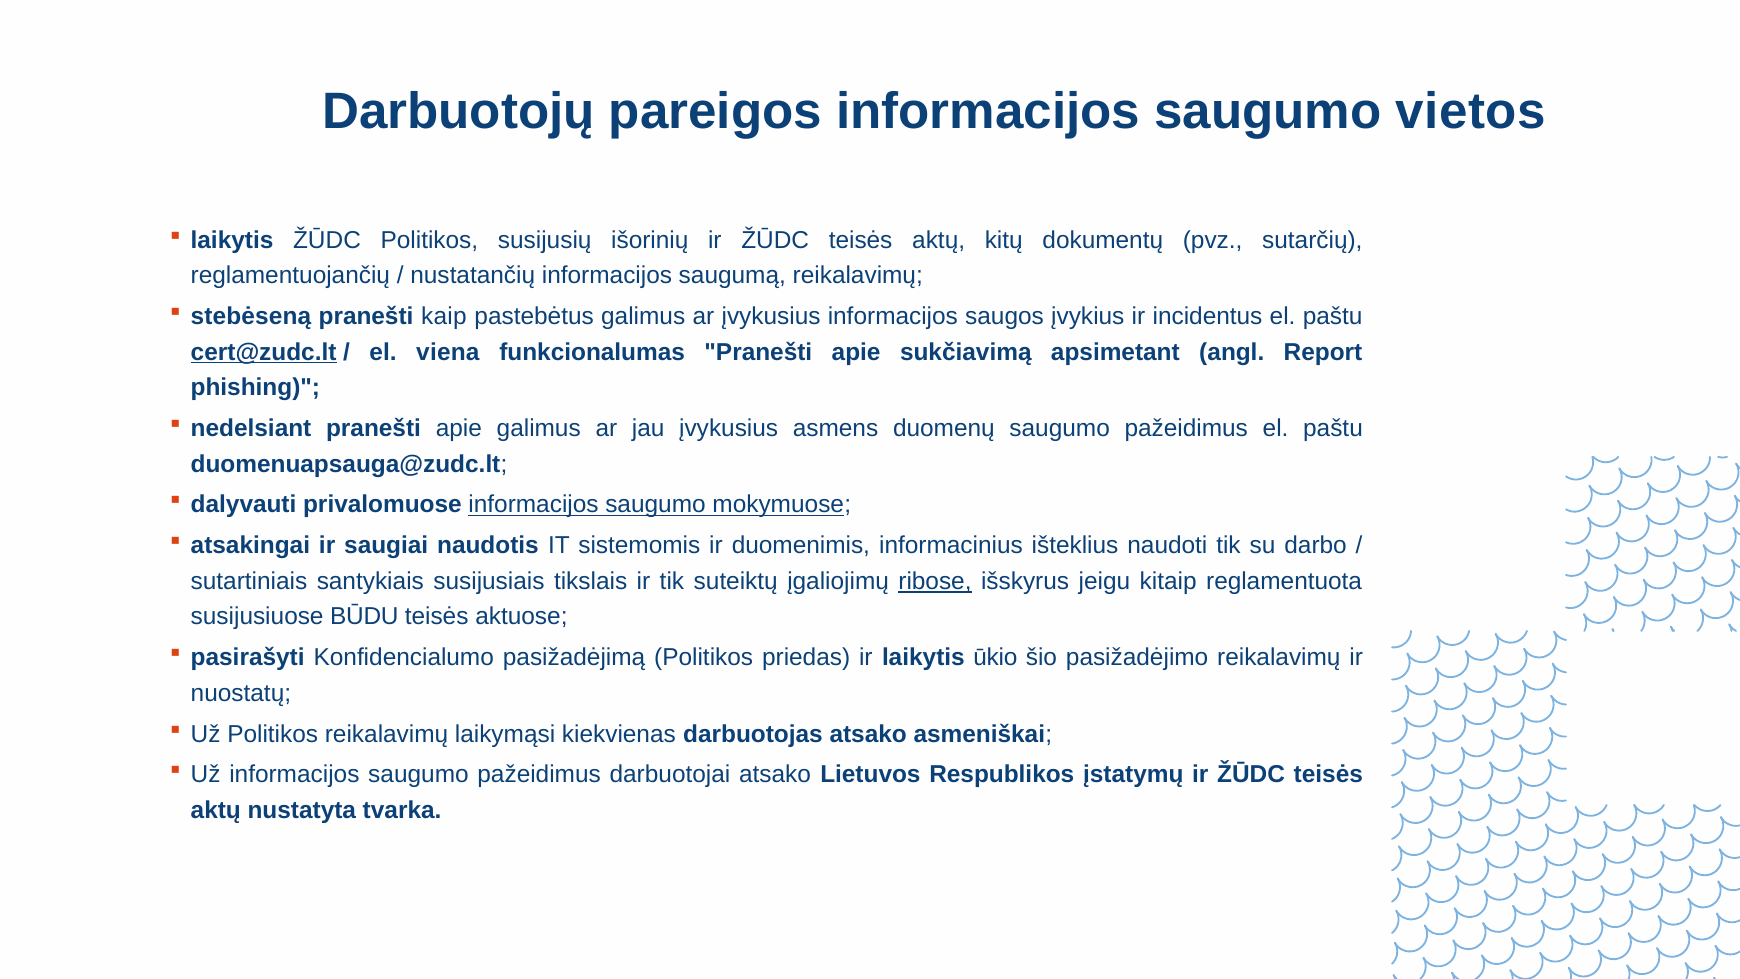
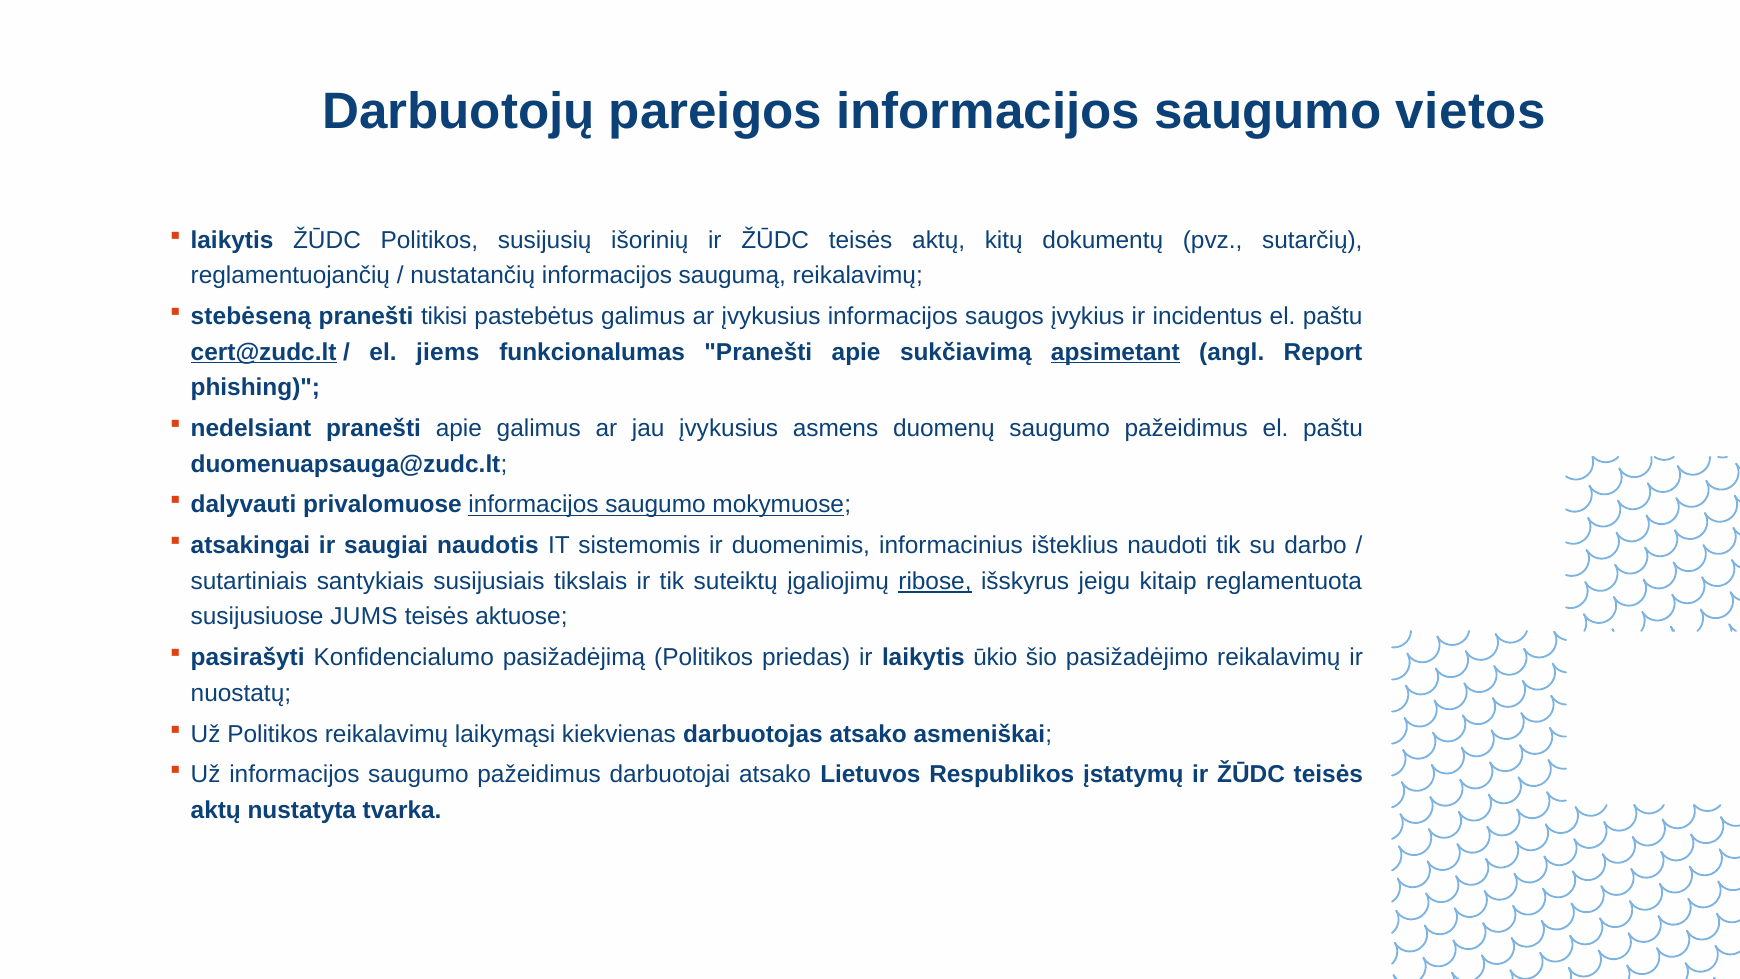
kaip: kaip -> tikisi (444, 316)
viena: viena -> jiems (448, 352)
apsimetant underline: none -> present (1115, 352)
BŪDU: BŪDU -> JUMS (364, 617)
